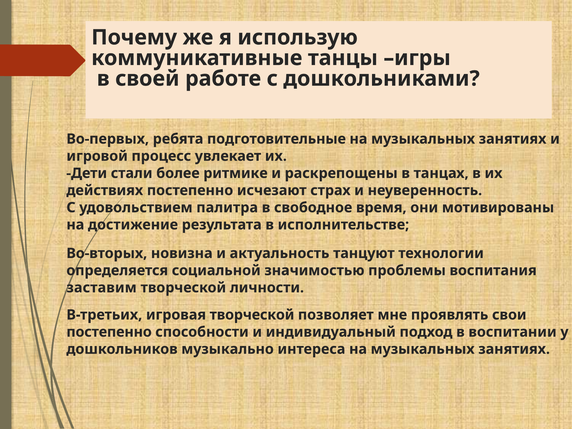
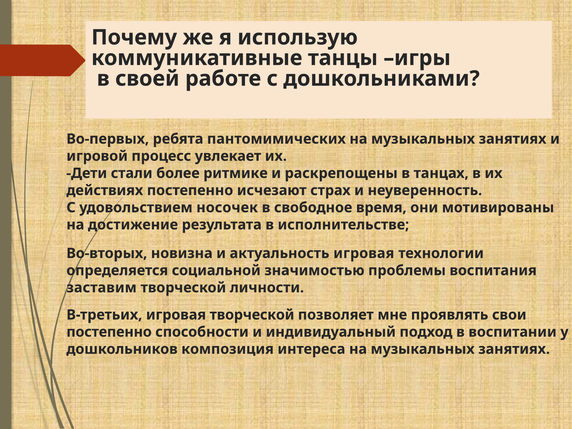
подготовительные: подготовительные -> пантомимических (276, 139)
палитра: палитра -> носочек (227, 208)
актуальность танцуют: танцуют -> игровая (364, 253)
музыкально: музыкально -> композиция (228, 349)
